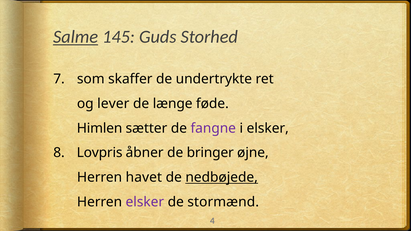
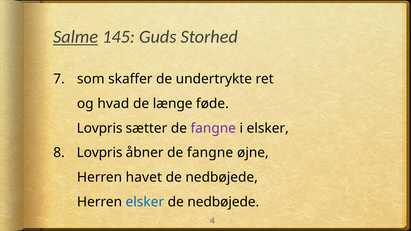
lever: lever -> hvad (113, 104)
Himlen: Himlen -> Lovpris (100, 128)
åbner de bringer: bringer -> fangne (210, 153)
nedbøjede underline: present -> none (222, 178)
elsker colour: purple -> blue (145, 202)
stormænd: stormænd -> nedbøjede (223, 202)
